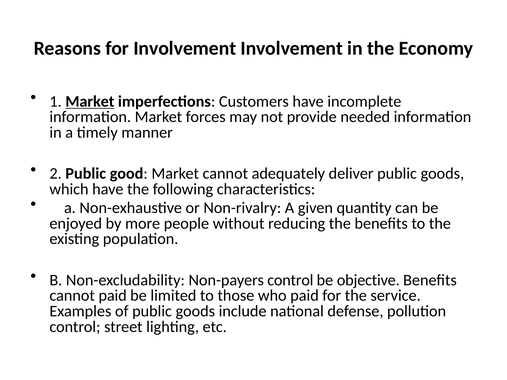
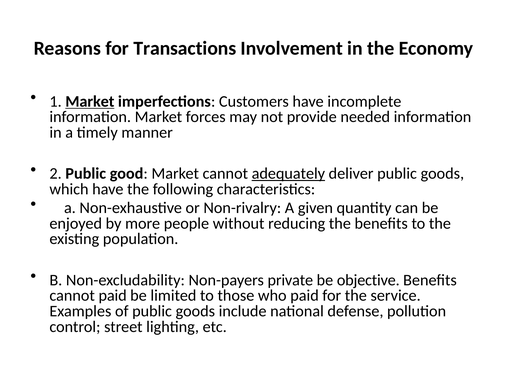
for Involvement: Involvement -> Transactions (185, 48)
adequately underline: none -> present (288, 174)
Non-payers control: control -> private (290, 280)
